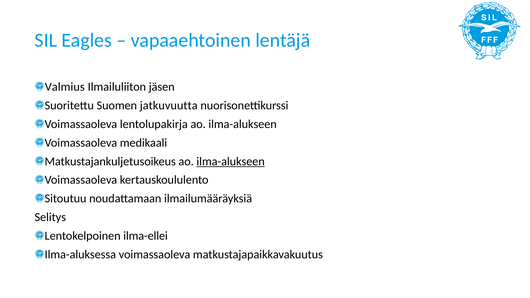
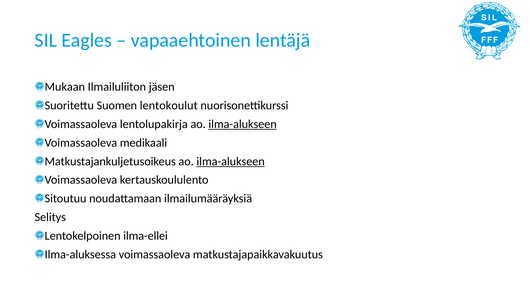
Valmius: Valmius -> Mukaan (65, 87)
jatkuvuutta: jatkuvuutta -> lentokoulut (169, 105)
ilma-alukseen underline: none -> present (243, 124)
